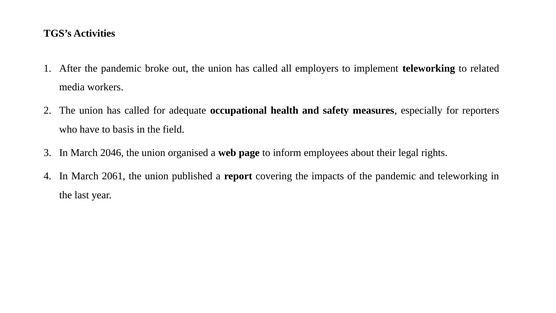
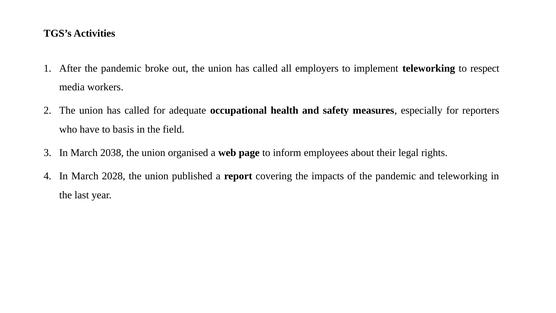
related: related -> respect (485, 68)
2046: 2046 -> 2038 (112, 153)
2061: 2061 -> 2028 (114, 176)
